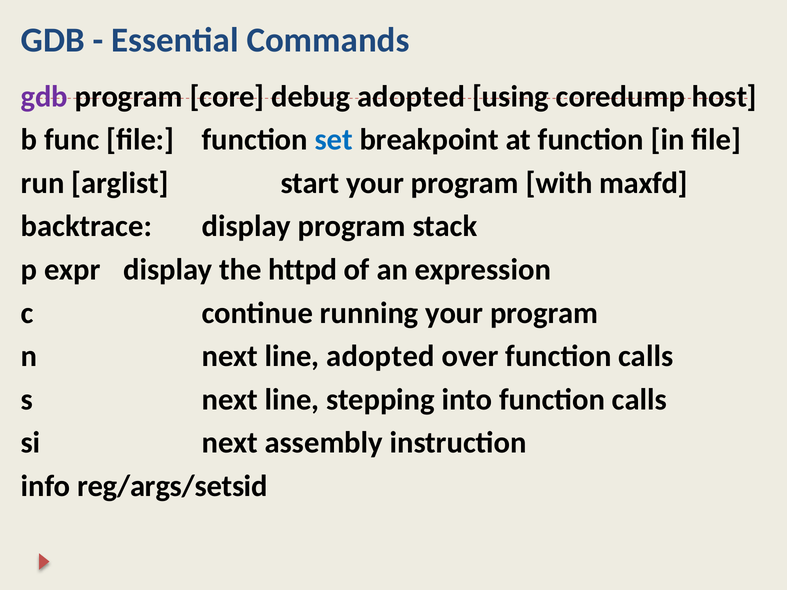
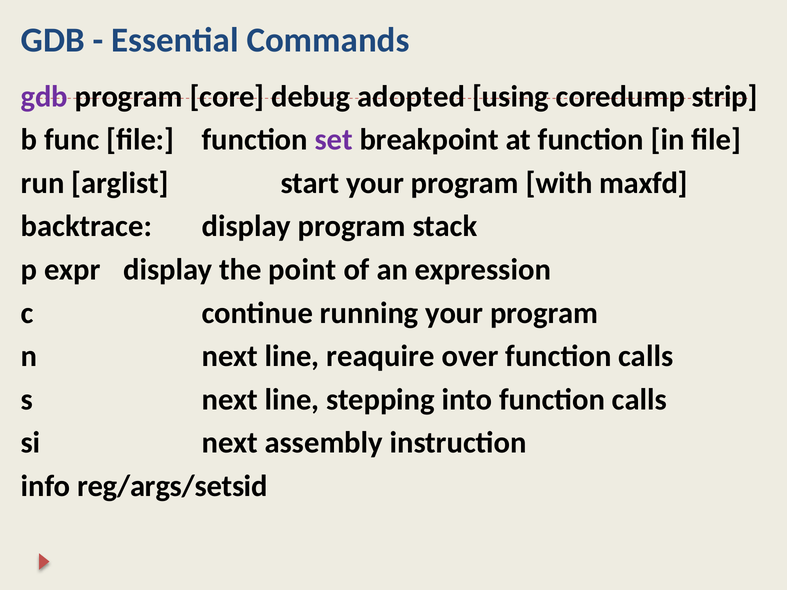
host: host -> strip (724, 97)
set colour: blue -> purple (334, 140)
httpd: httpd -> point (302, 270)
line adopted: adopted -> reaquire (380, 356)
